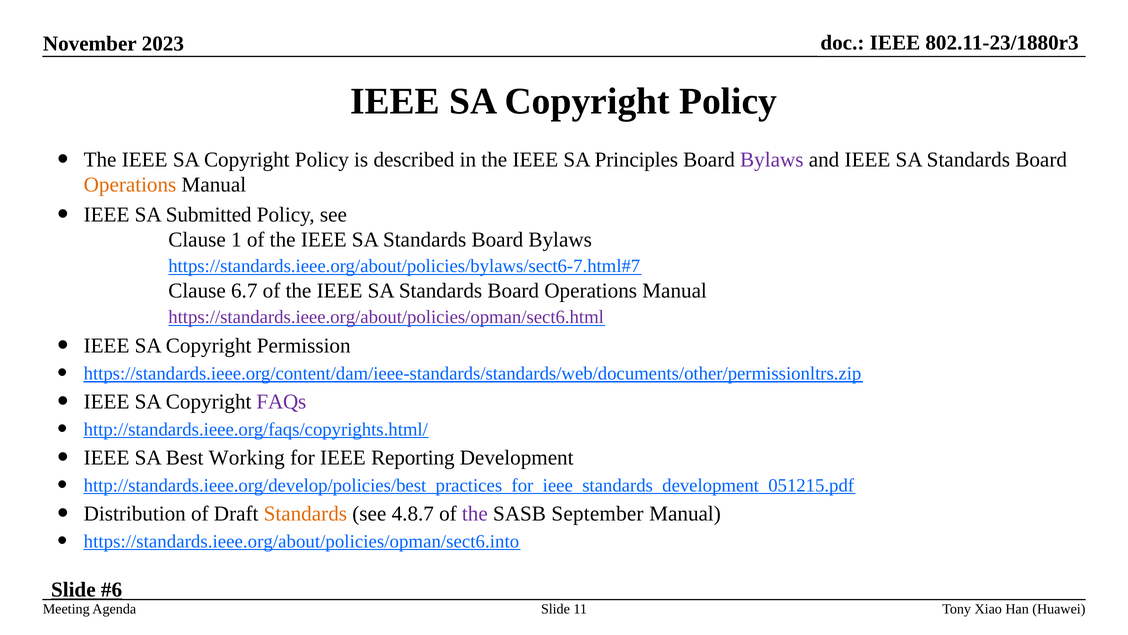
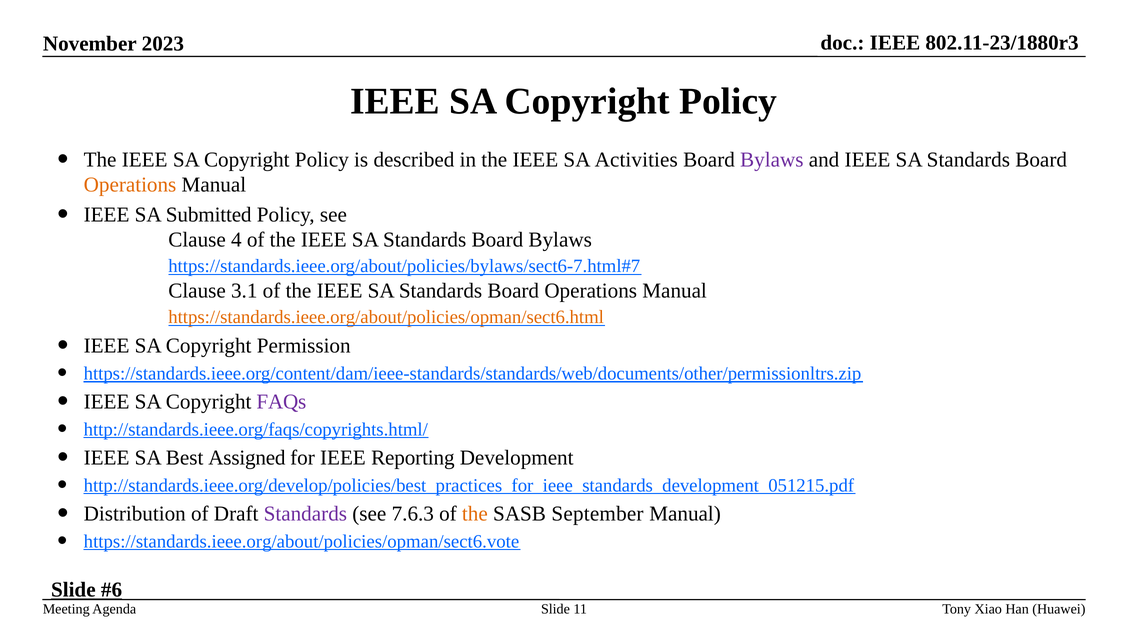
Principles: Principles -> Activities (636, 159)
1: 1 -> 4 (236, 240)
6.7: 6.7 -> 3.1 (244, 291)
https://standards.ieee.org/about/policies/opman/sect6.html colour: purple -> orange (386, 317)
Working: Working -> Assigned (247, 457)
Standards colour: orange -> purple (305, 513)
4.8.7: 4.8.7 -> 7.6.3 (413, 513)
the colour: purple -> orange (475, 513)
https://standards.ieee.org/about/policies/opman/sect6.into: https://standards.ieee.org/about/policies/opman/sect6.into -> https://standards.ieee.org/about/policies/opman/sect6.vote (301, 541)
